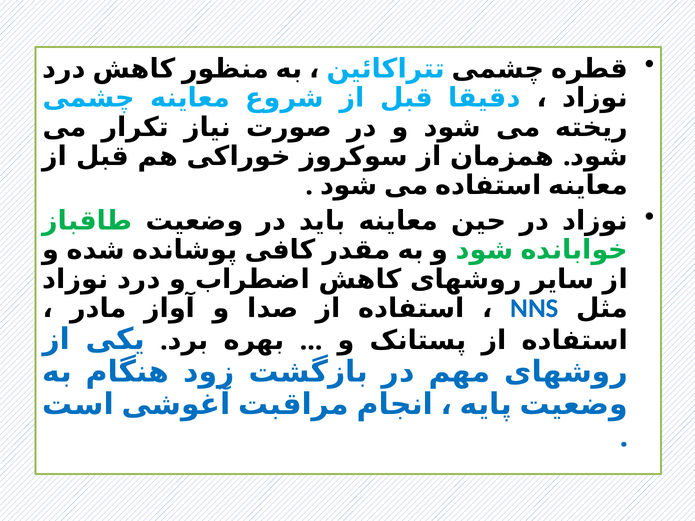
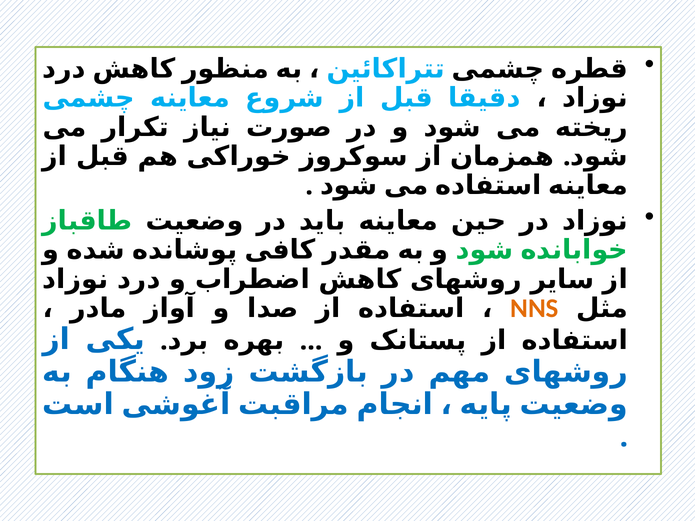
NNS colour: blue -> orange (534, 309)
